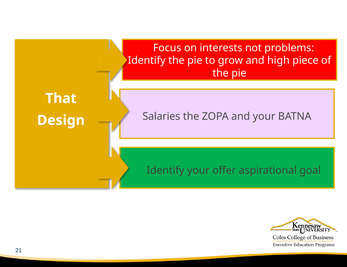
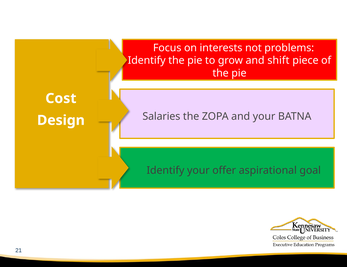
high: high -> shift (278, 60)
That: That -> Cost (61, 98)
